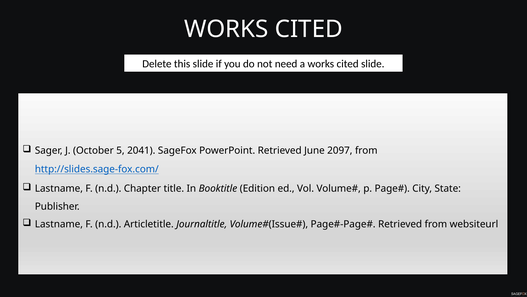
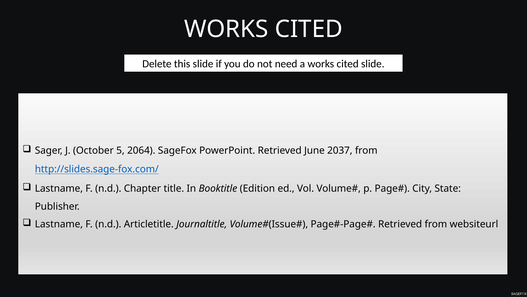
2041: 2041 -> 2064 (141, 150)
2097: 2097 -> 2037 (340, 150)
